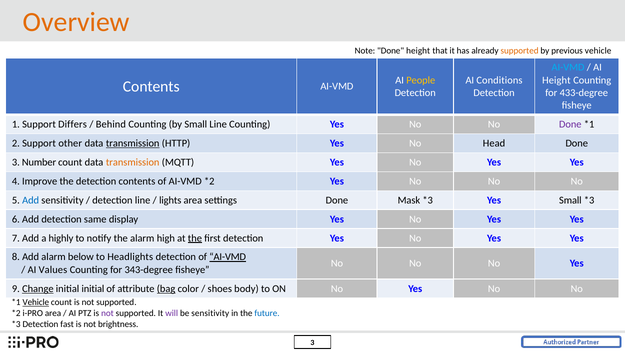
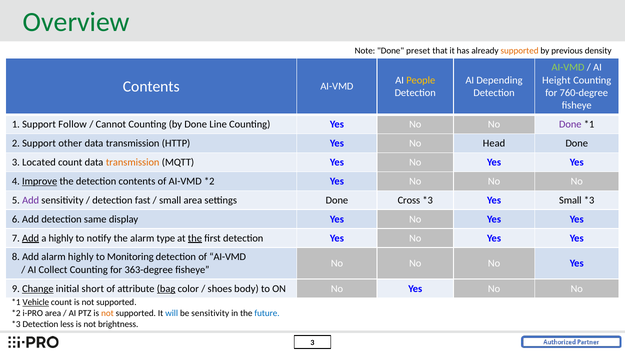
Overview colour: orange -> green (76, 22)
Done height: height -> preset (418, 51)
previous vehicle: vehicle -> density (598, 51)
AI-VMD colour: light blue -> light green (568, 68)
Conditions: Conditions -> Depending (500, 80)
433-degree: 433-degree -> 760-degree (584, 93)
Differs: Differs -> Follow (73, 125)
Behind: Behind -> Cannot (111, 125)
by Small: Small -> Done (196, 125)
transmission underline: present -> none (133, 144)
Number: Number -> Located (39, 163)
Improve underline: none -> present (40, 182)
Add colour: blue -> purple (31, 201)
detection line: line -> fast (143, 201)
lights: lights -> small (170, 201)
Mask: Mask -> Cross (409, 201)
Add underline: none -> present (31, 238)
high: high -> type (166, 238)
alarm below: below -> highly (81, 257)
Headlights: Headlights -> Monitoring (130, 257)
AI-VMD underline: present -> none (228, 257)
Values: Values -> Collect (53, 270)
343-degree: 343-degree -> 363-degree (149, 270)
initial initial: initial -> short (93, 289)
not colour: purple -> orange (107, 314)
will colour: purple -> blue (172, 314)
fast: fast -> less (67, 325)
